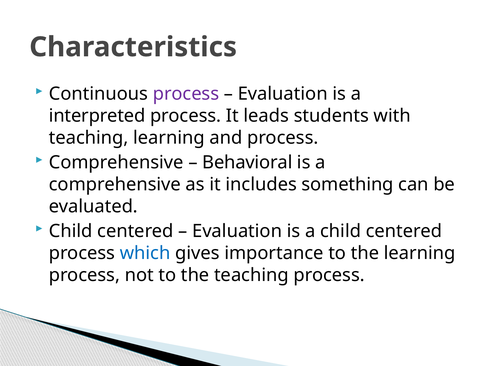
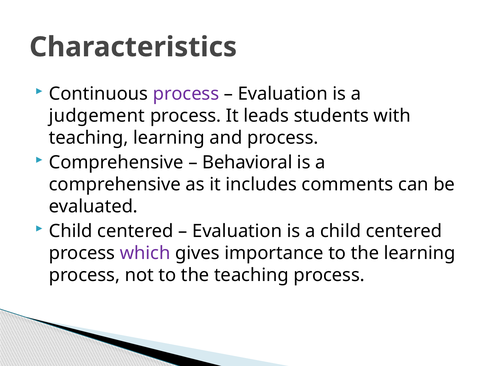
interpreted: interpreted -> judgement (97, 116)
something: something -> comments (347, 185)
which colour: blue -> purple (145, 254)
